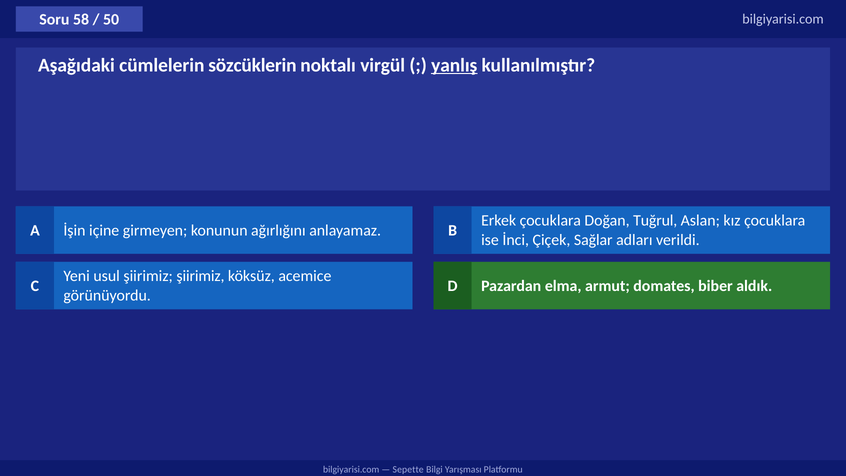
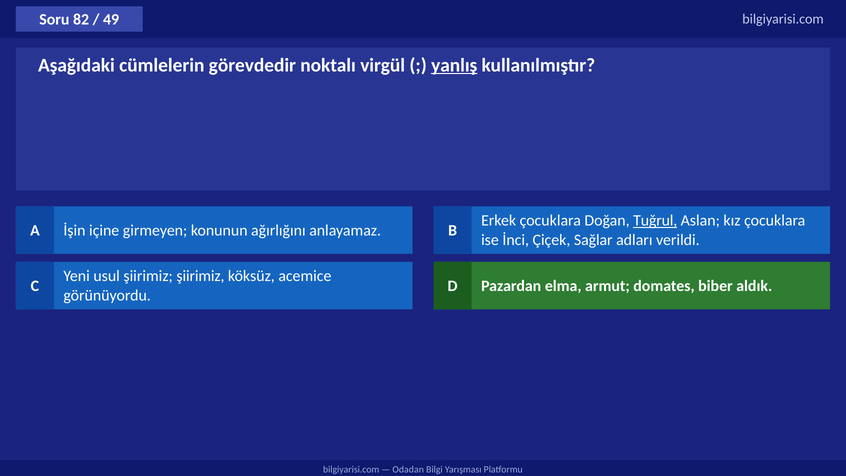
58: 58 -> 82 (81, 19)
50: 50 -> 49 (111, 19)
sözcüklerin: sözcüklerin -> görevdedir (252, 65)
Tuğrul underline: none -> present (655, 221)
Sepette: Sepette -> Odadan (408, 469)
